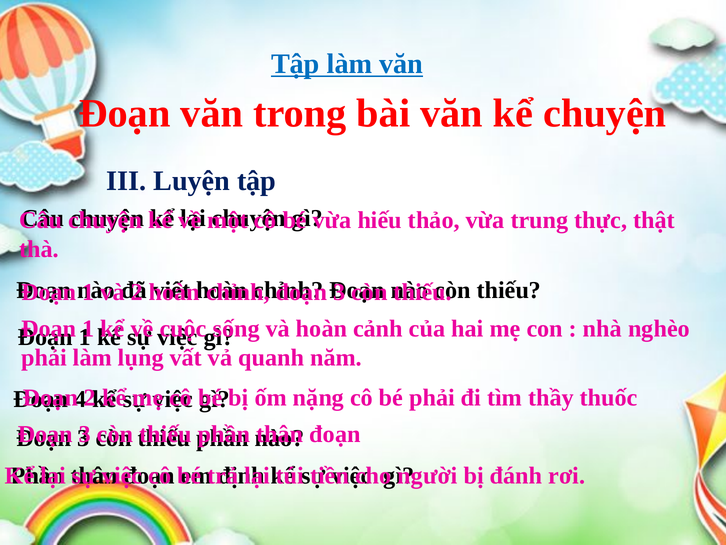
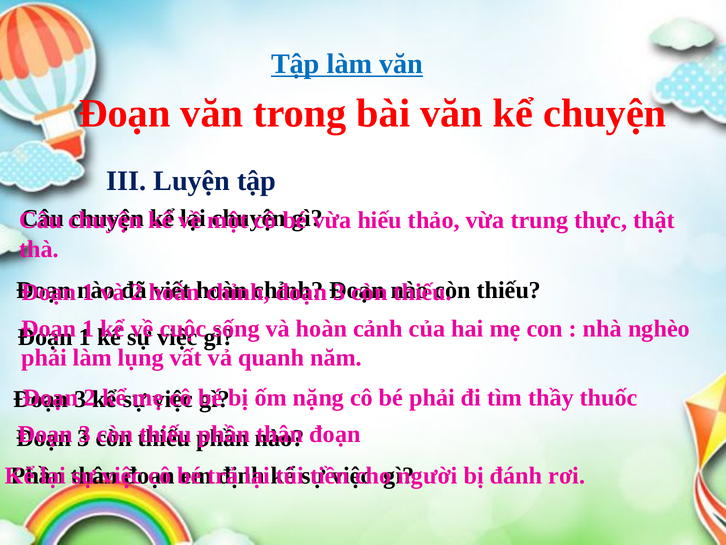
4: 4 -> 3 (80, 399)
